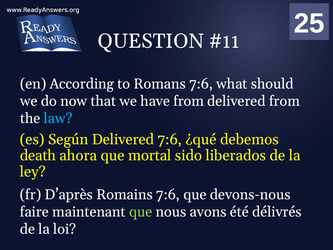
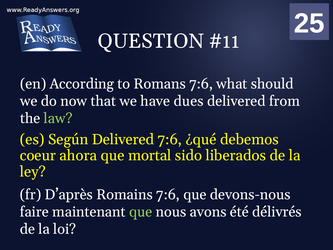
have from: from -> dues (189, 101)
law colour: light blue -> light green (58, 118)
death: death -> coeur (38, 155)
